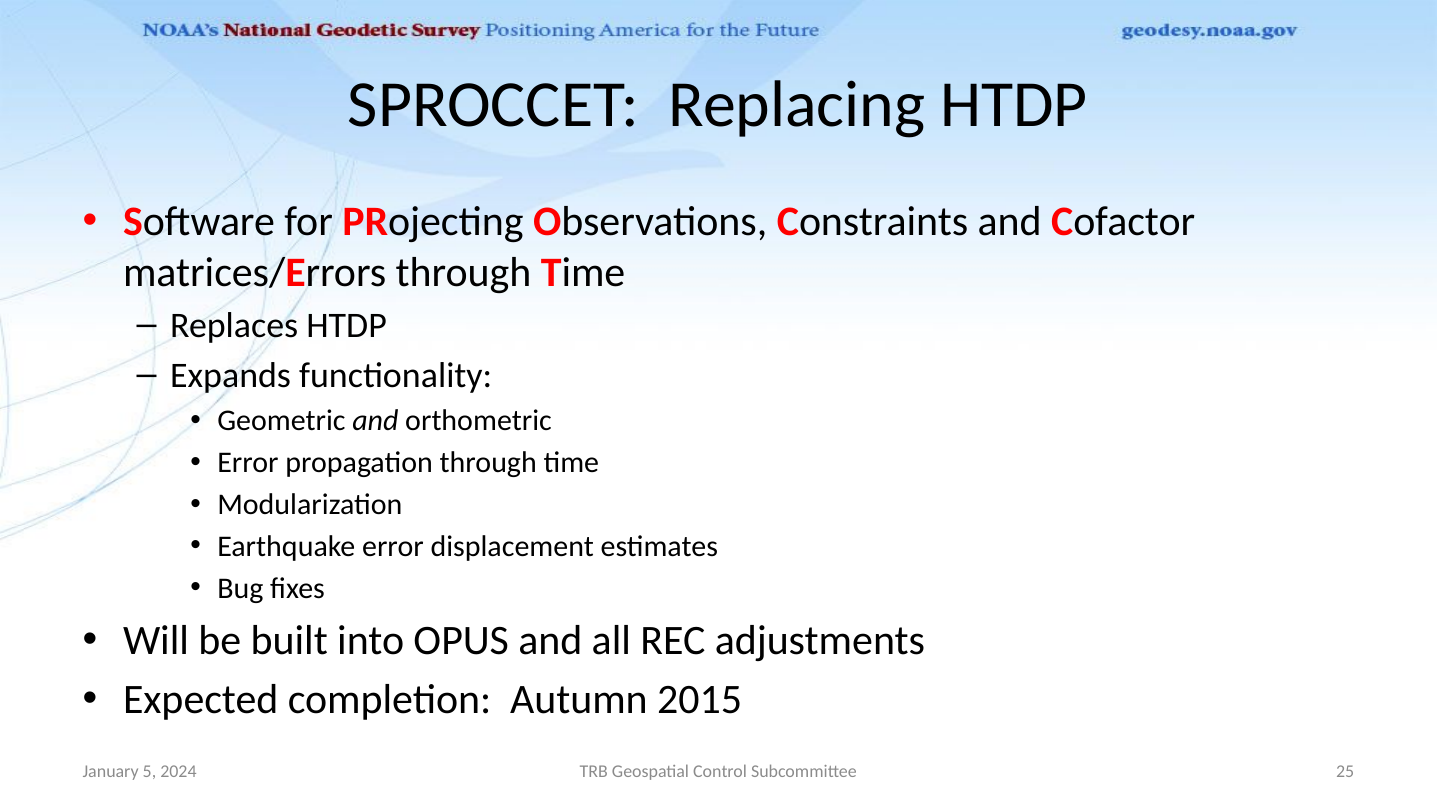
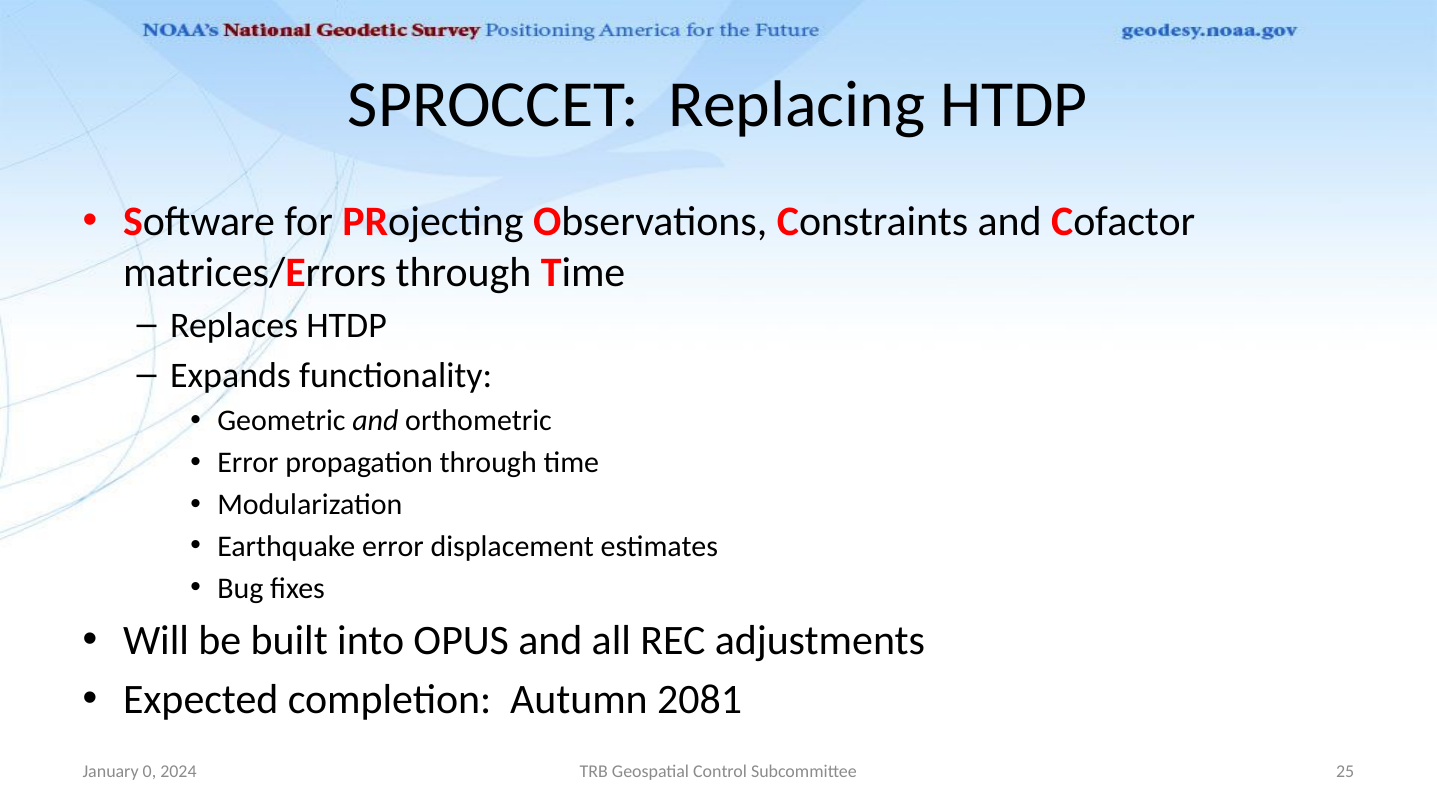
2015: 2015 -> 2081 (700, 700)
5: 5 -> 0 (149, 772)
